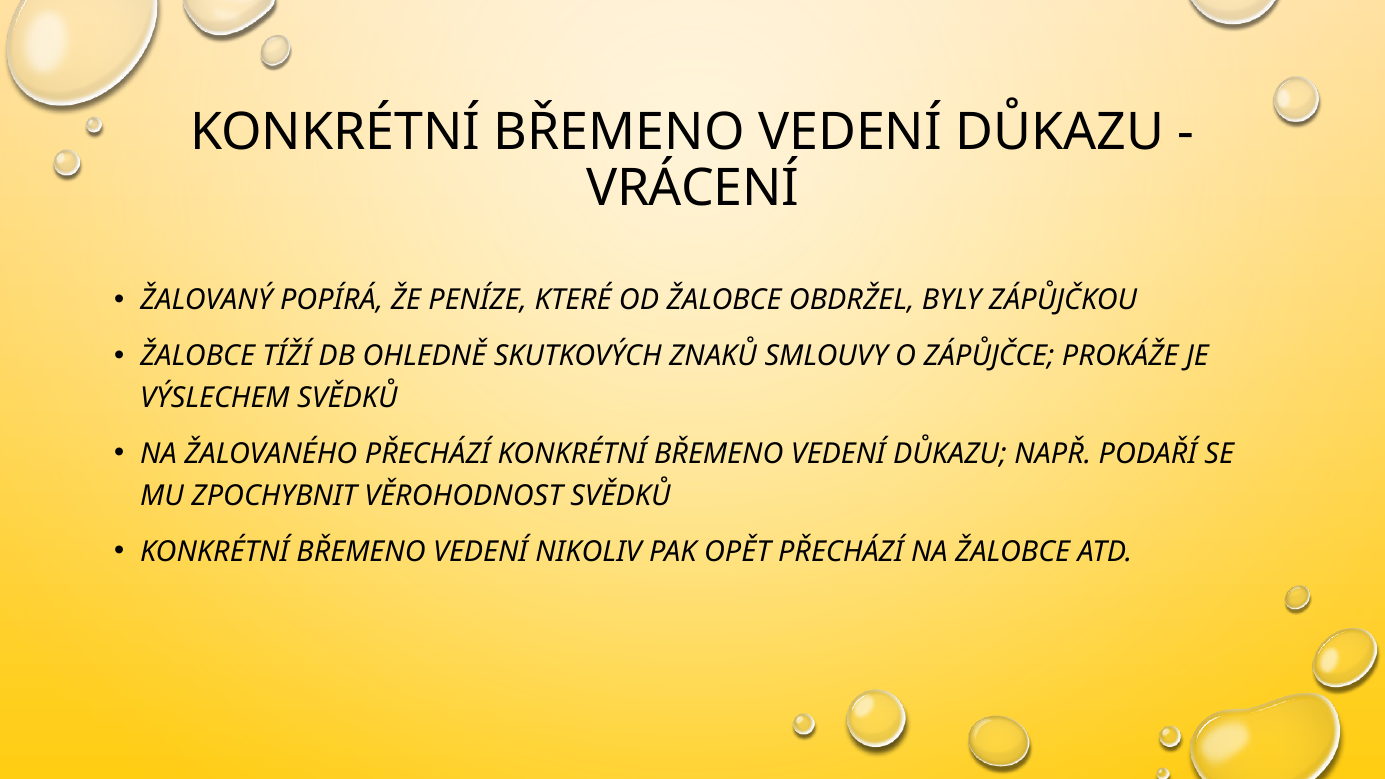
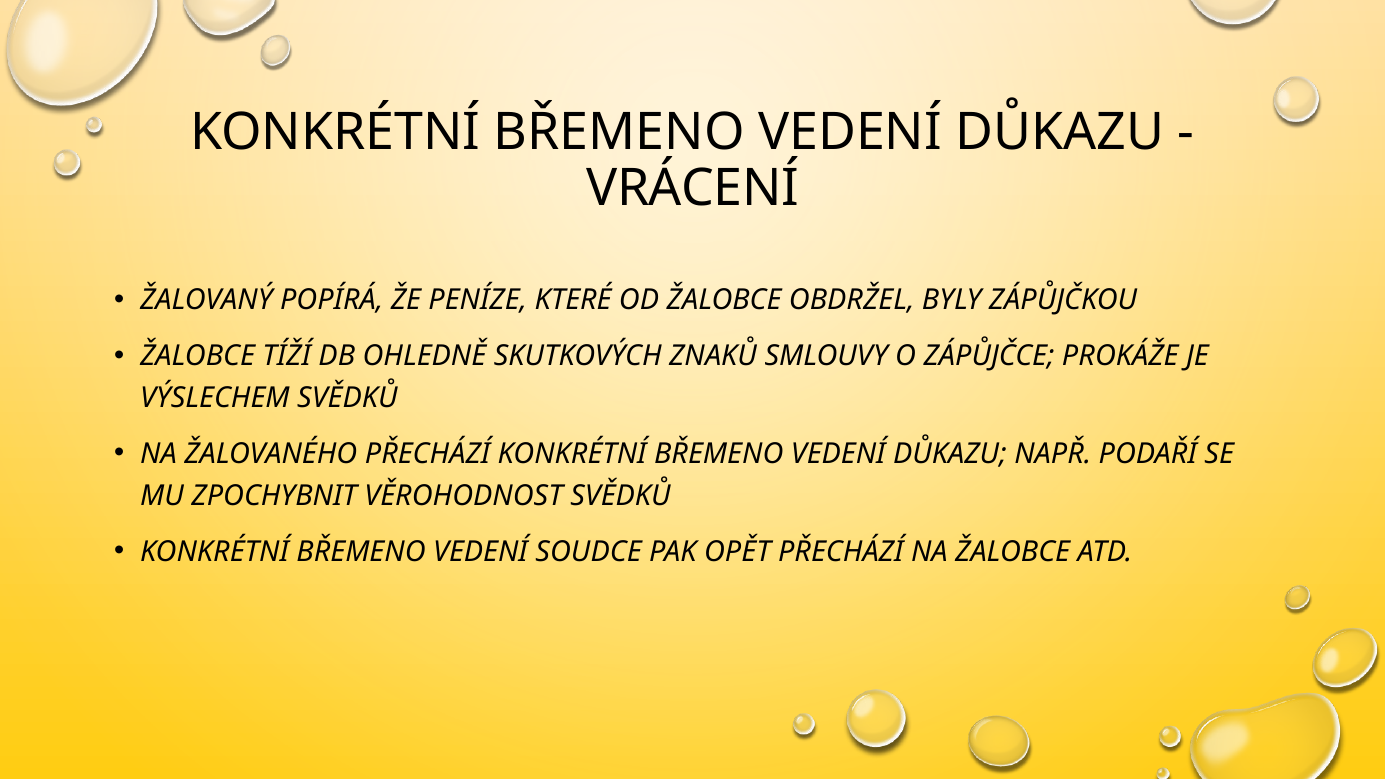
NIKOLIV: NIKOLIV -> SOUDCE (589, 552)
